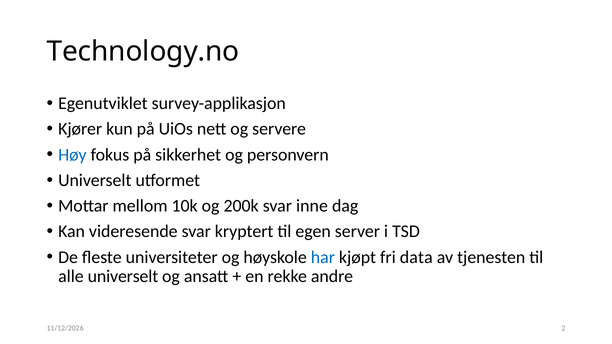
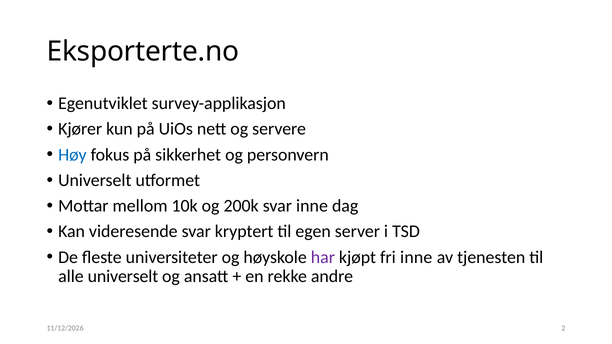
Technology.no: Technology.no -> Eksporterte.no (143, 51)
har colour: blue -> purple (323, 257)
fri data: data -> inne (416, 257)
